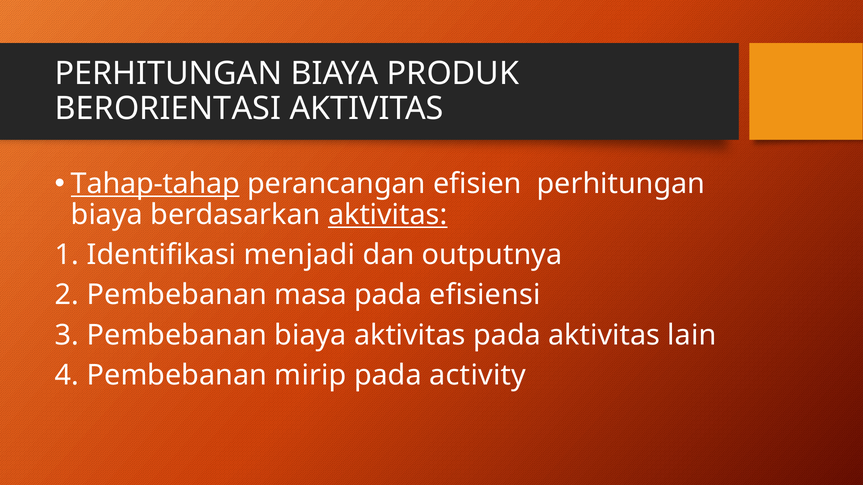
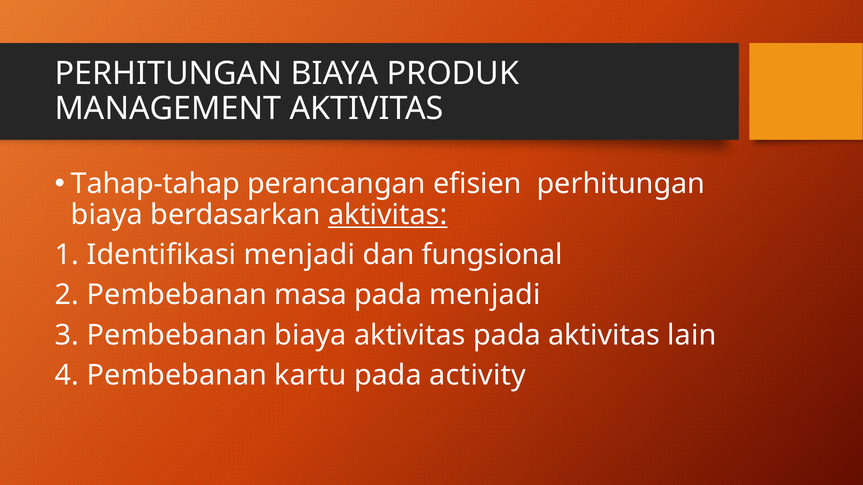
BERORIENTASI: BERORIENTASI -> MANAGEMENT (168, 109)
Tahap-tahap underline: present -> none (155, 184)
outputnya: outputnya -> fungsional (492, 255)
pada efisiensi: efisiensi -> menjadi (485, 295)
mirip: mirip -> kartu (310, 375)
